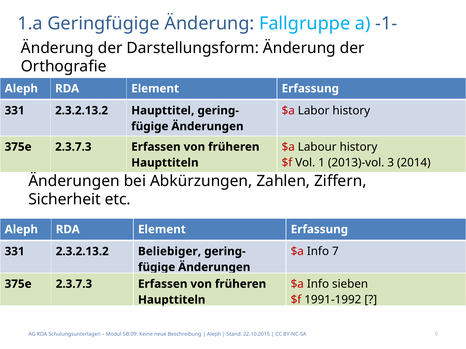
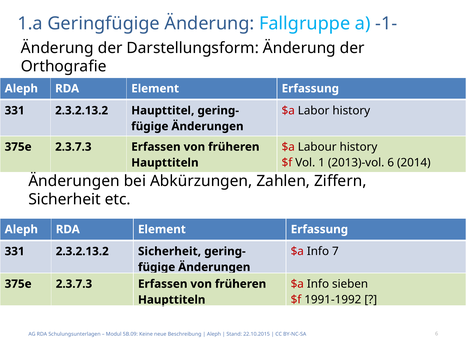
2013)-vol 3: 3 -> 6 (391, 163)
2.3.2.13.2 Beliebiger: Beliebiger -> Sicherheit (170, 252)
